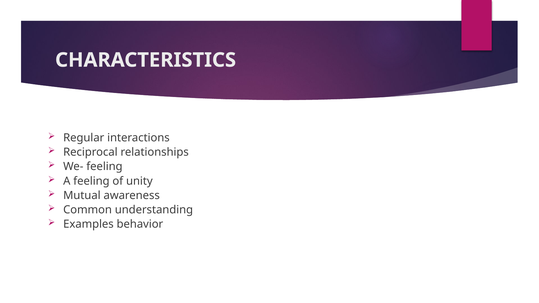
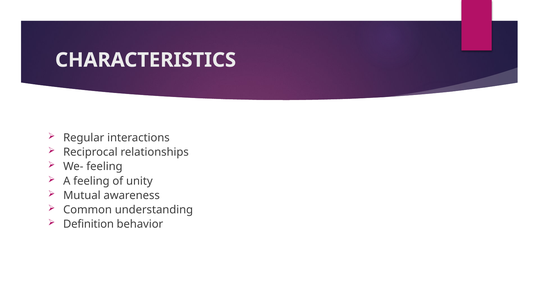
Examples: Examples -> Definition (89, 224)
